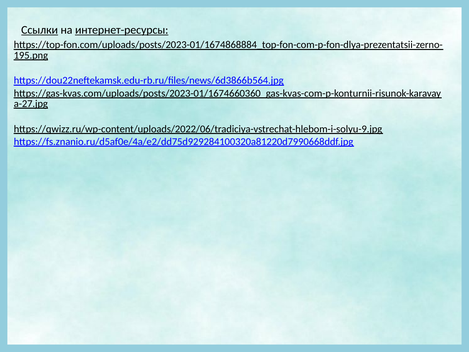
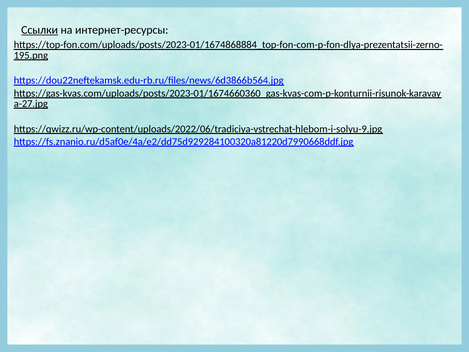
интернет-ресурсы underline: present -> none (122, 30)
